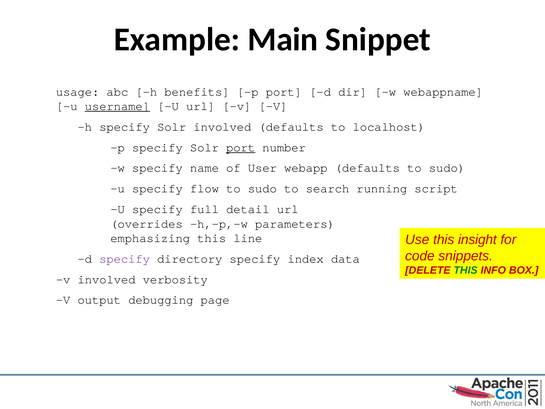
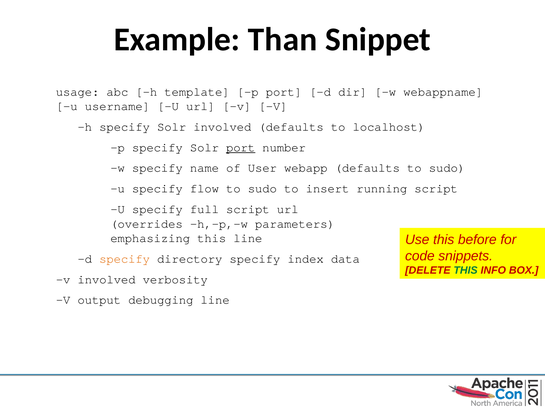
Main: Main -> Than (283, 40)
benefits: benefits -> template (197, 92)
username underline: present -> none (117, 106)
search: search -> insert (328, 188)
full detail: detail -> script (248, 209)
insight: insight -> before (477, 240)
specify colour: purple -> orange (125, 259)
debugging page: page -> line (215, 300)
